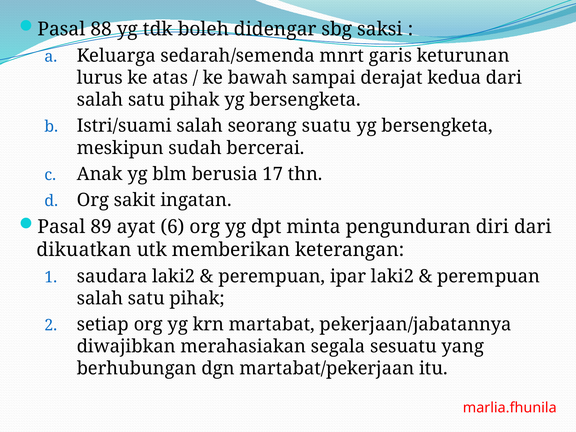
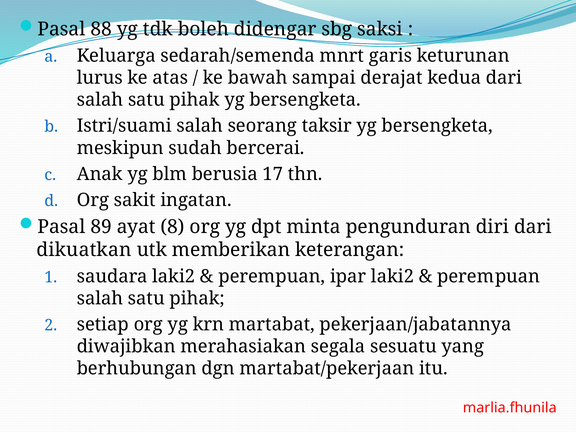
suatu: suatu -> taksir (327, 126)
6: 6 -> 8 (173, 227)
